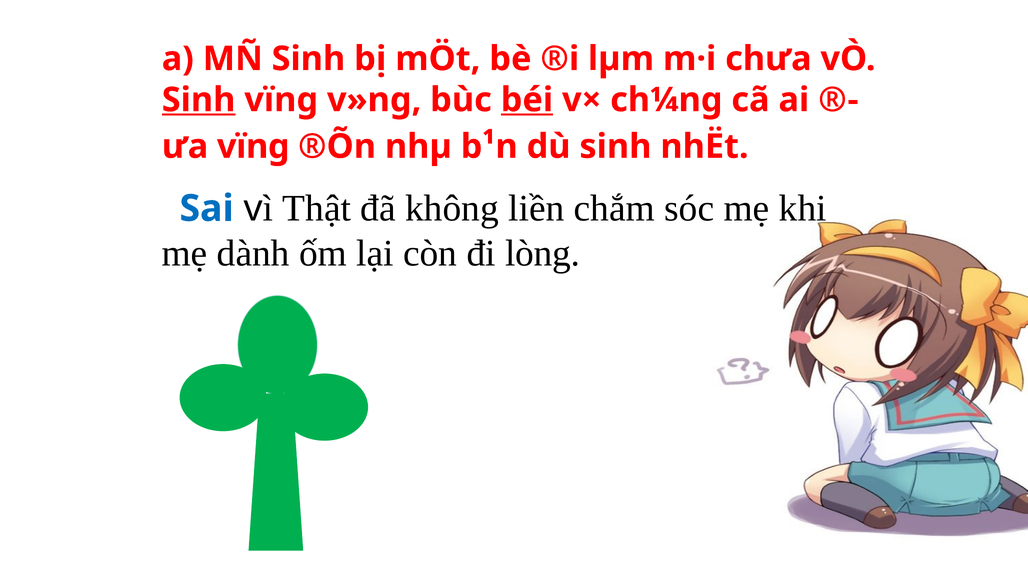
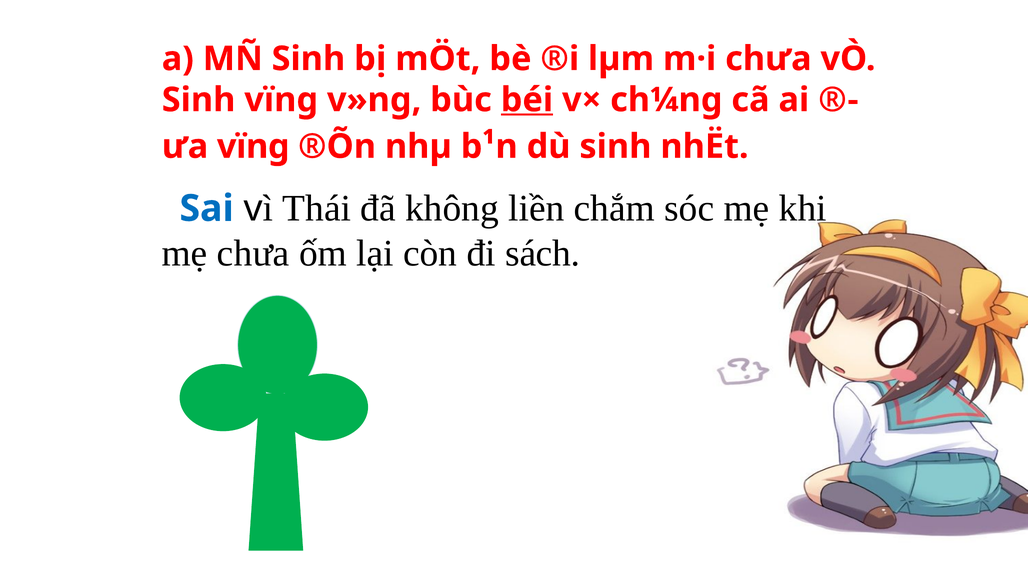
Sinh underline: present -> none (199, 100)
Thật: Thật -> Thái (317, 209)
mẹ dành: dành -> chưa (253, 254)
lòng: lòng -> sách (543, 254)
